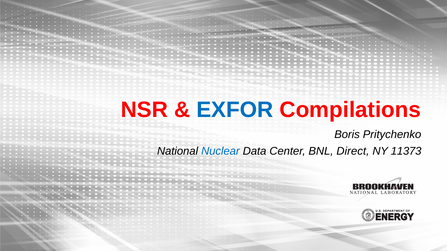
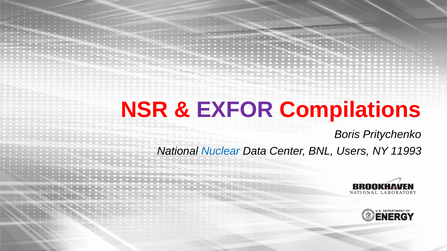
EXFOR colour: blue -> purple (235, 110)
Direct: Direct -> Users (353, 151)
11373: 11373 -> 11993 (406, 151)
